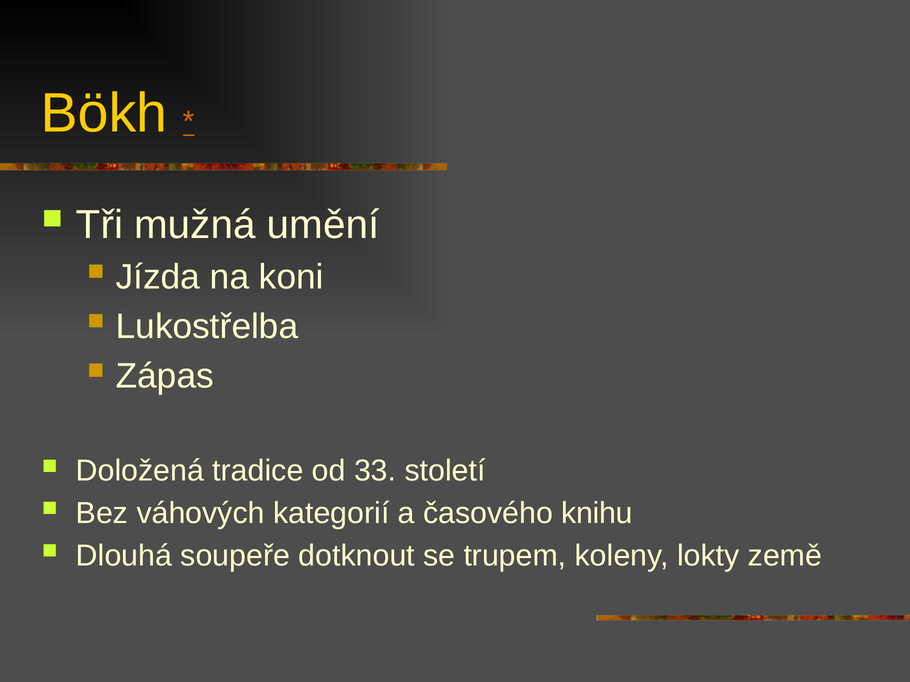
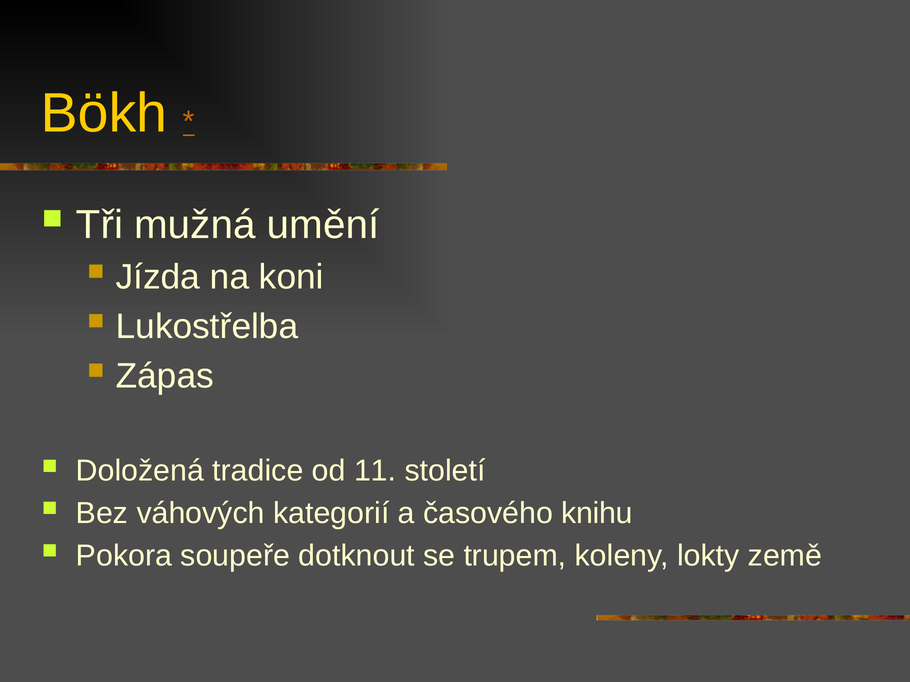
33: 33 -> 11 (375, 471)
Dlouhá: Dlouhá -> Pokora (124, 556)
